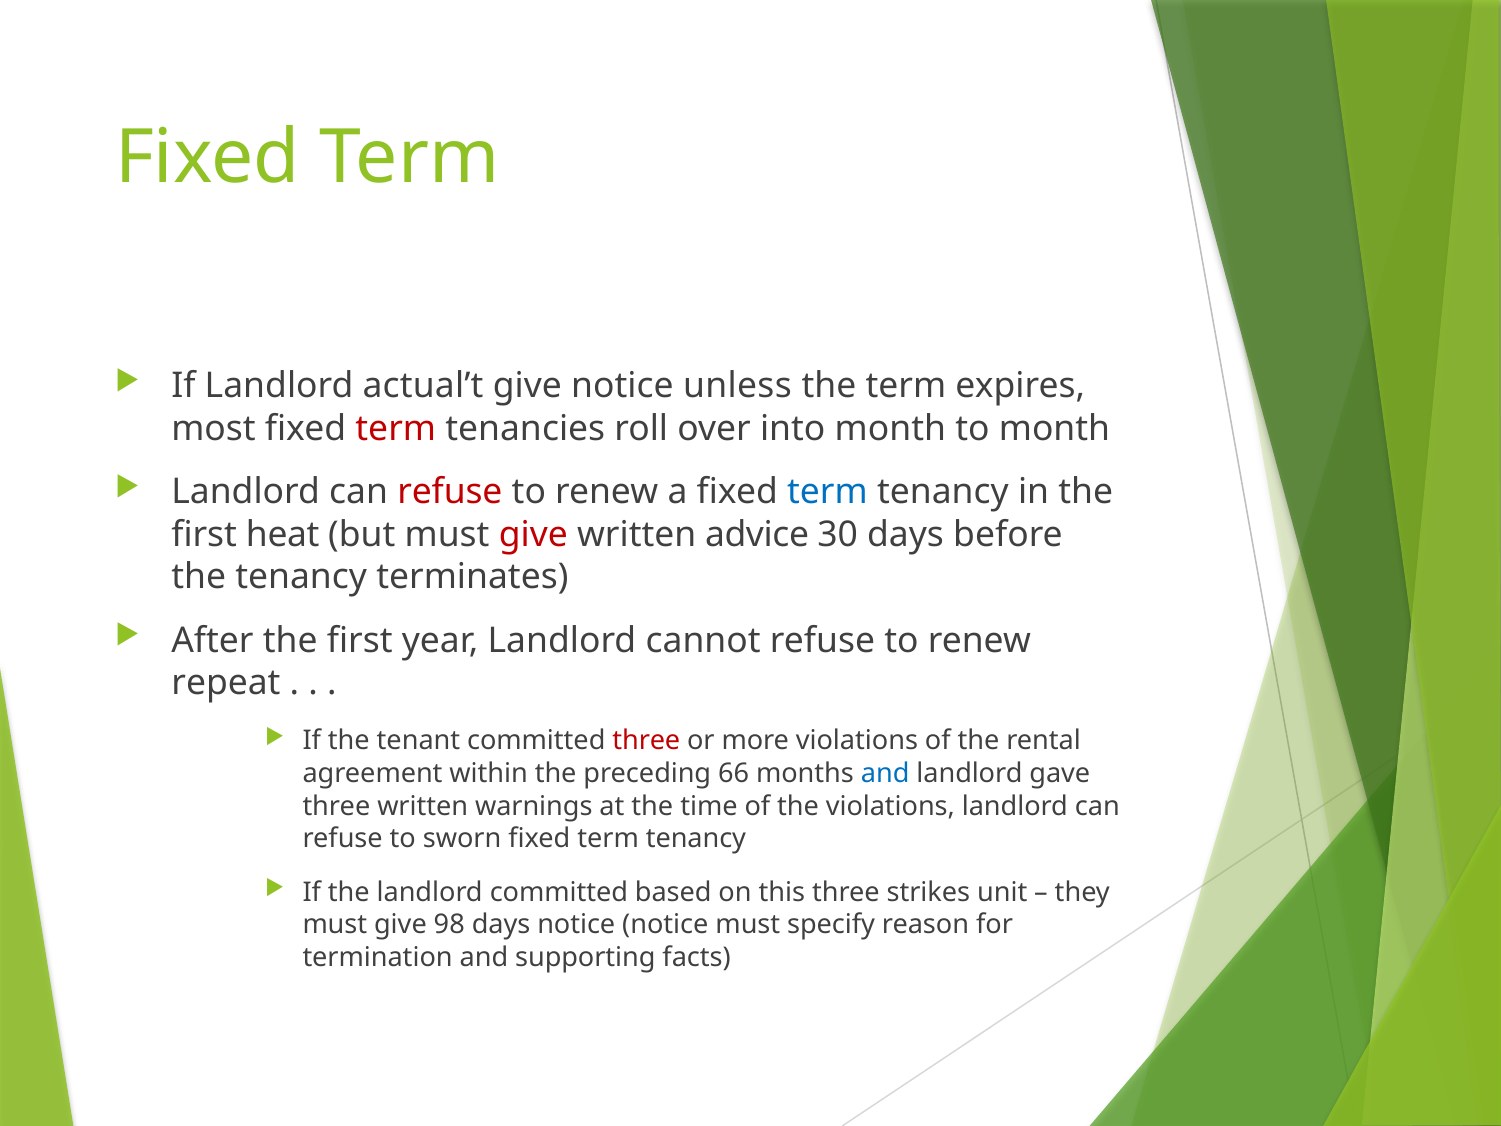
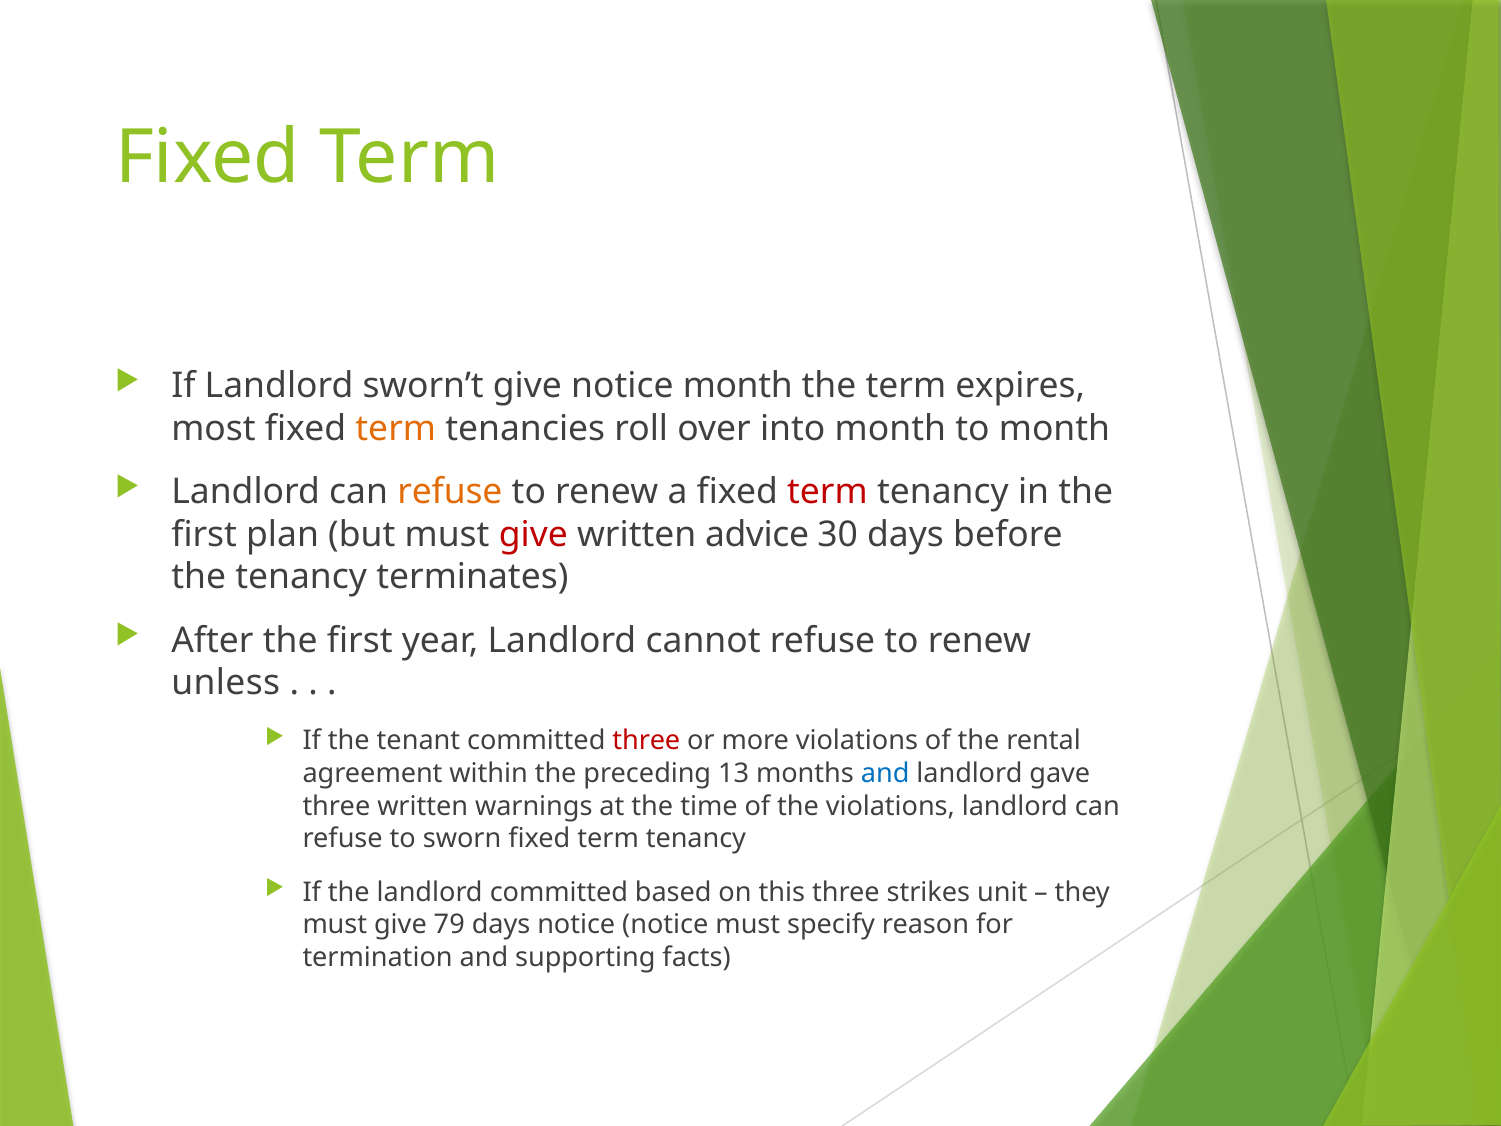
actual’t: actual’t -> sworn’t (423, 386)
notice unless: unless -> month (738, 386)
term colour: red -> orange (396, 428)
refuse colour: red -> orange (450, 492)
term colour: blue -> red (827, 492)
heat: heat -> plan (283, 534)
repeat: repeat -> unless (226, 683)
66: 66 -> 13 (734, 773)
98: 98 -> 79 (449, 924)
